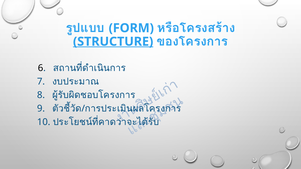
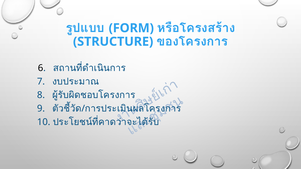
STRUCTURE underline: present -> none (113, 42)
